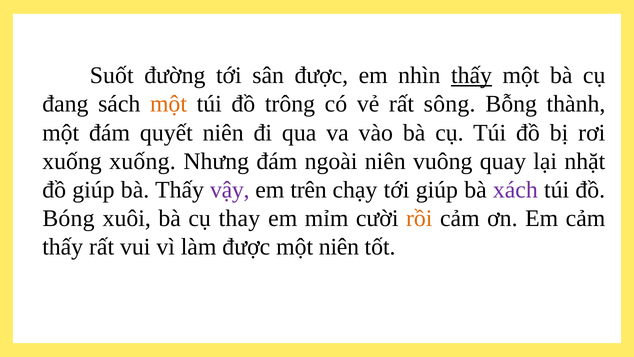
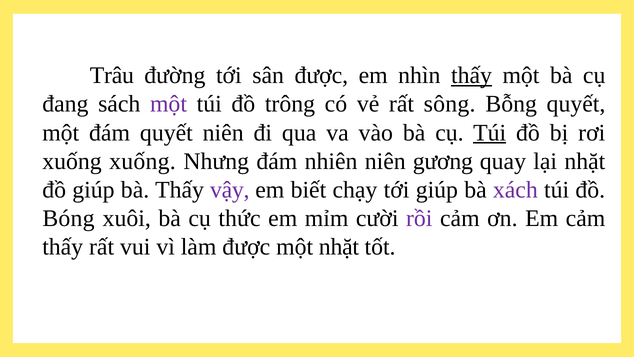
Suốt: Suốt -> Trâu (112, 75)
một colour: orange -> purple (168, 104)
Bỗng thành: thành -> quyết (576, 104)
Túi underline: none -> present (490, 133)
ngoài: ngoài -> nhiên (331, 161)
vuông: vuông -> gương (443, 161)
trên: trên -> biết (308, 190)
thay: thay -> thức (240, 218)
rồi colour: orange -> purple (419, 218)
một niên: niên -> nhặt (339, 247)
